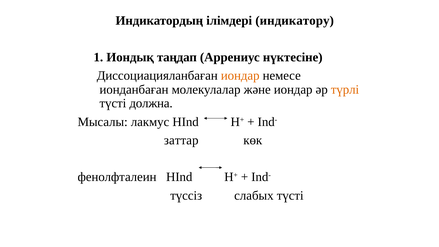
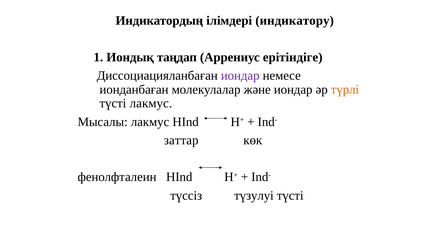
нүктесіне: нүктесіне -> ерітіндіге (293, 57)
иондар colour: orange -> purple (240, 76)
түсті должна: должна -> лакмус (151, 103)
слабых: слабых -> түзулуі (254, 195)
